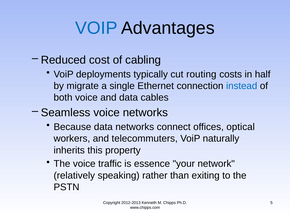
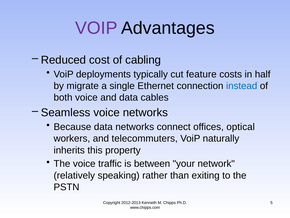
VOIP colour: blue -> purple (96, 28)
routing: routing -> feature (201, 74)
essence: essence -> between (152, 163)
